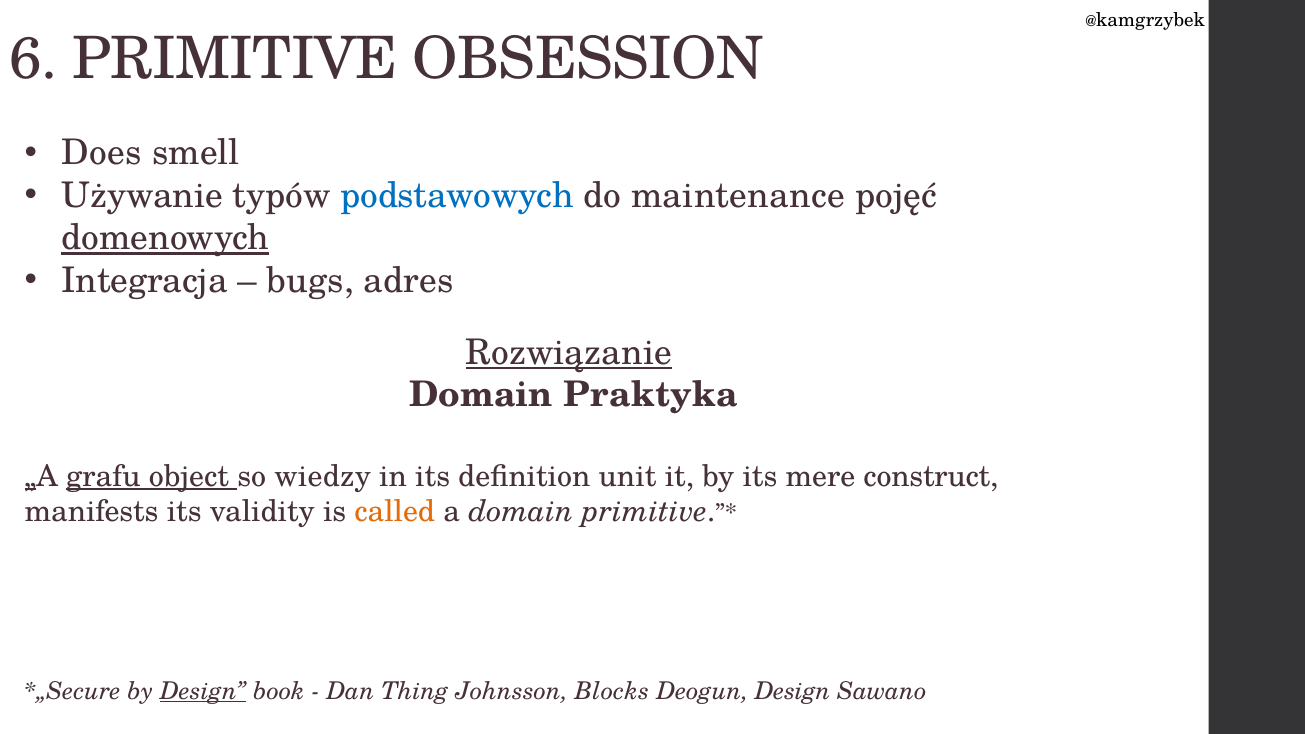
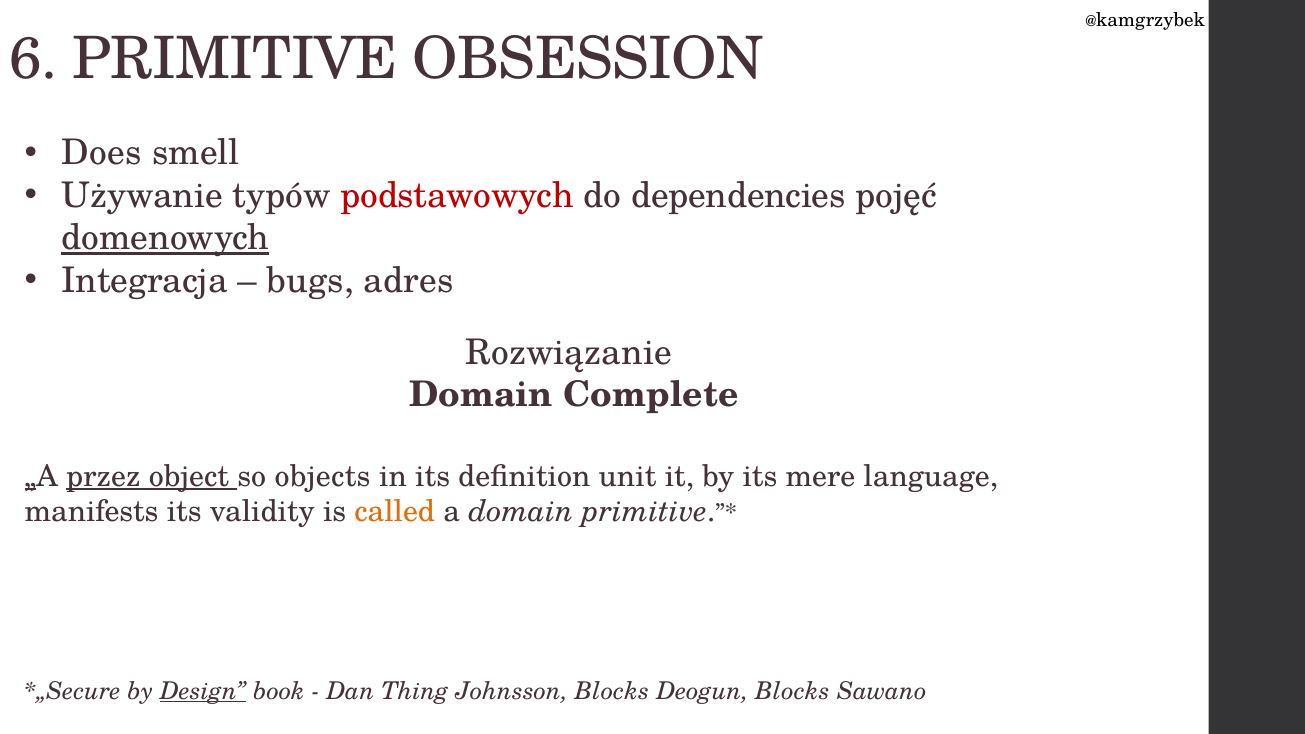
podstawowych colour: blue -> red (457, 196)
maintenance: maintenance -> dependencies (738, 196)
Rozwiązanie underline: present -> none (569, 353)
Praktyka: Praktyka -> Complete (651, 395)
grafu: grafu -> przez (103, 476)
wiedzy: wiedzy -> objects (323, 476)
construct: construct -> language (931, 476)
Deogun Design: Design -> Blocks (793, 691)
